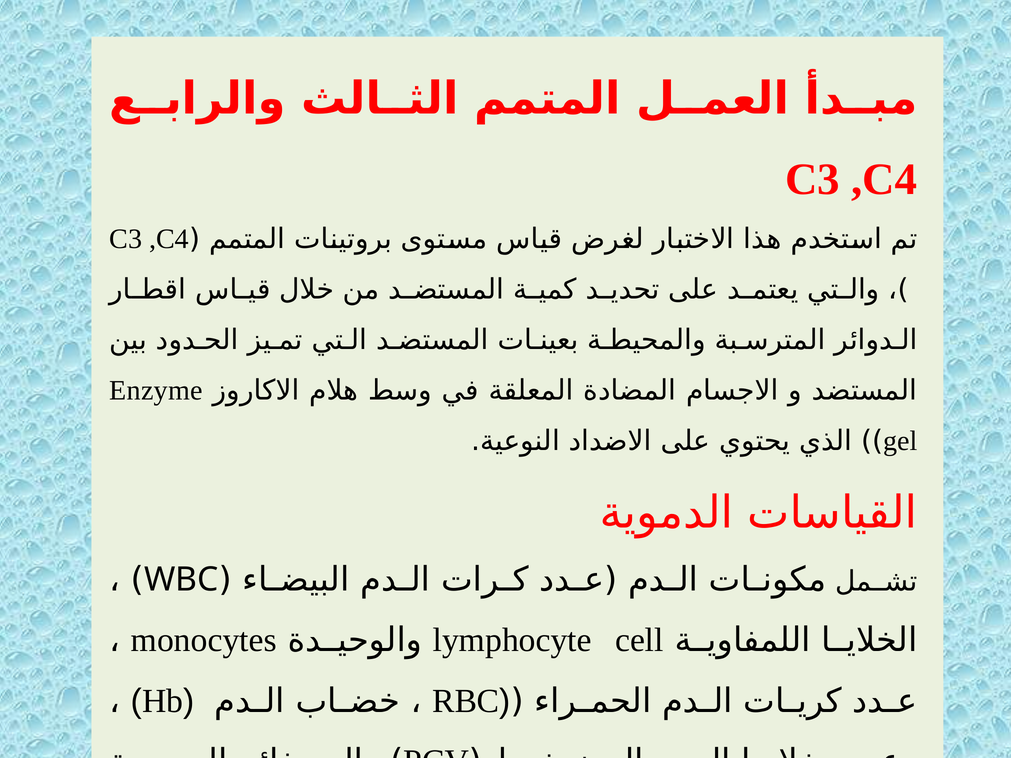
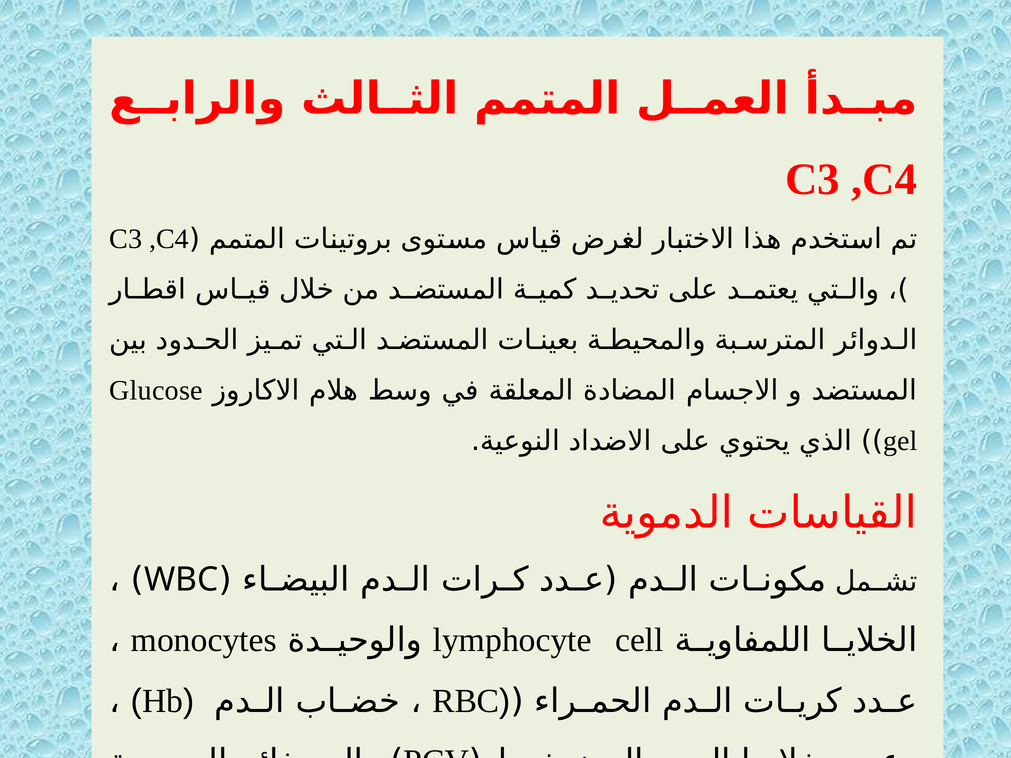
Enzyme: Enzyme -> Glucose (156, 391)
